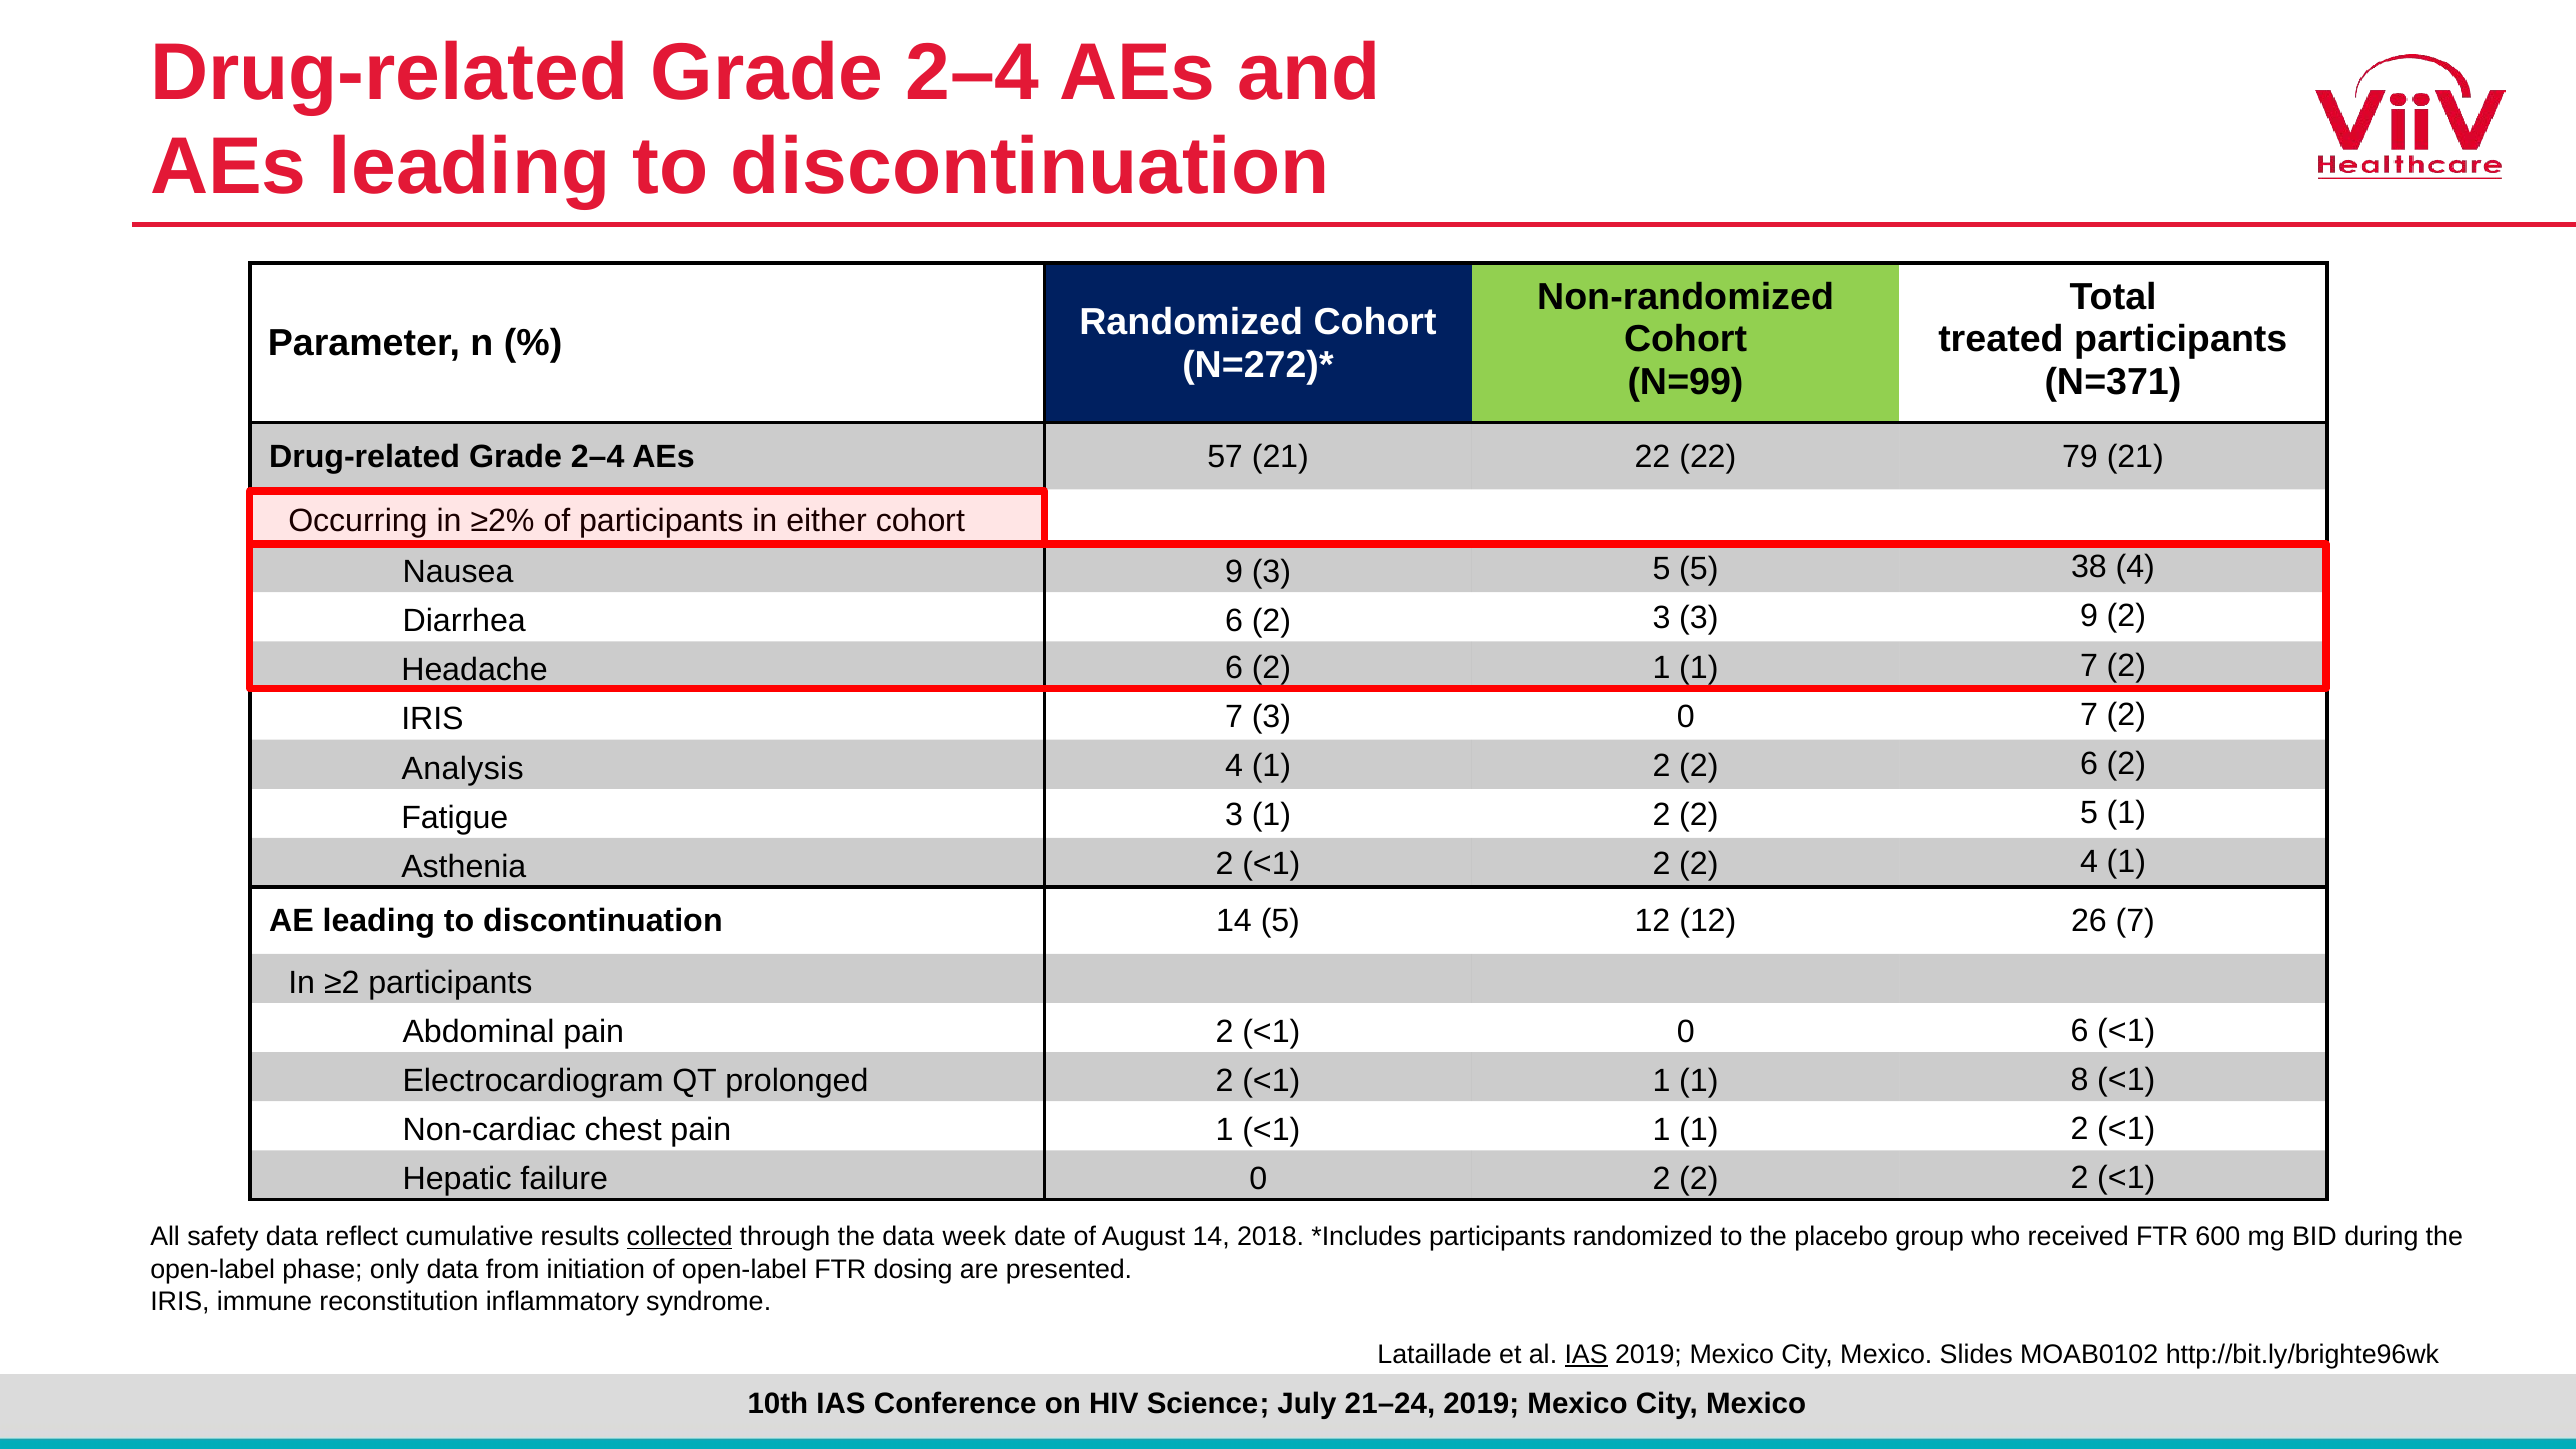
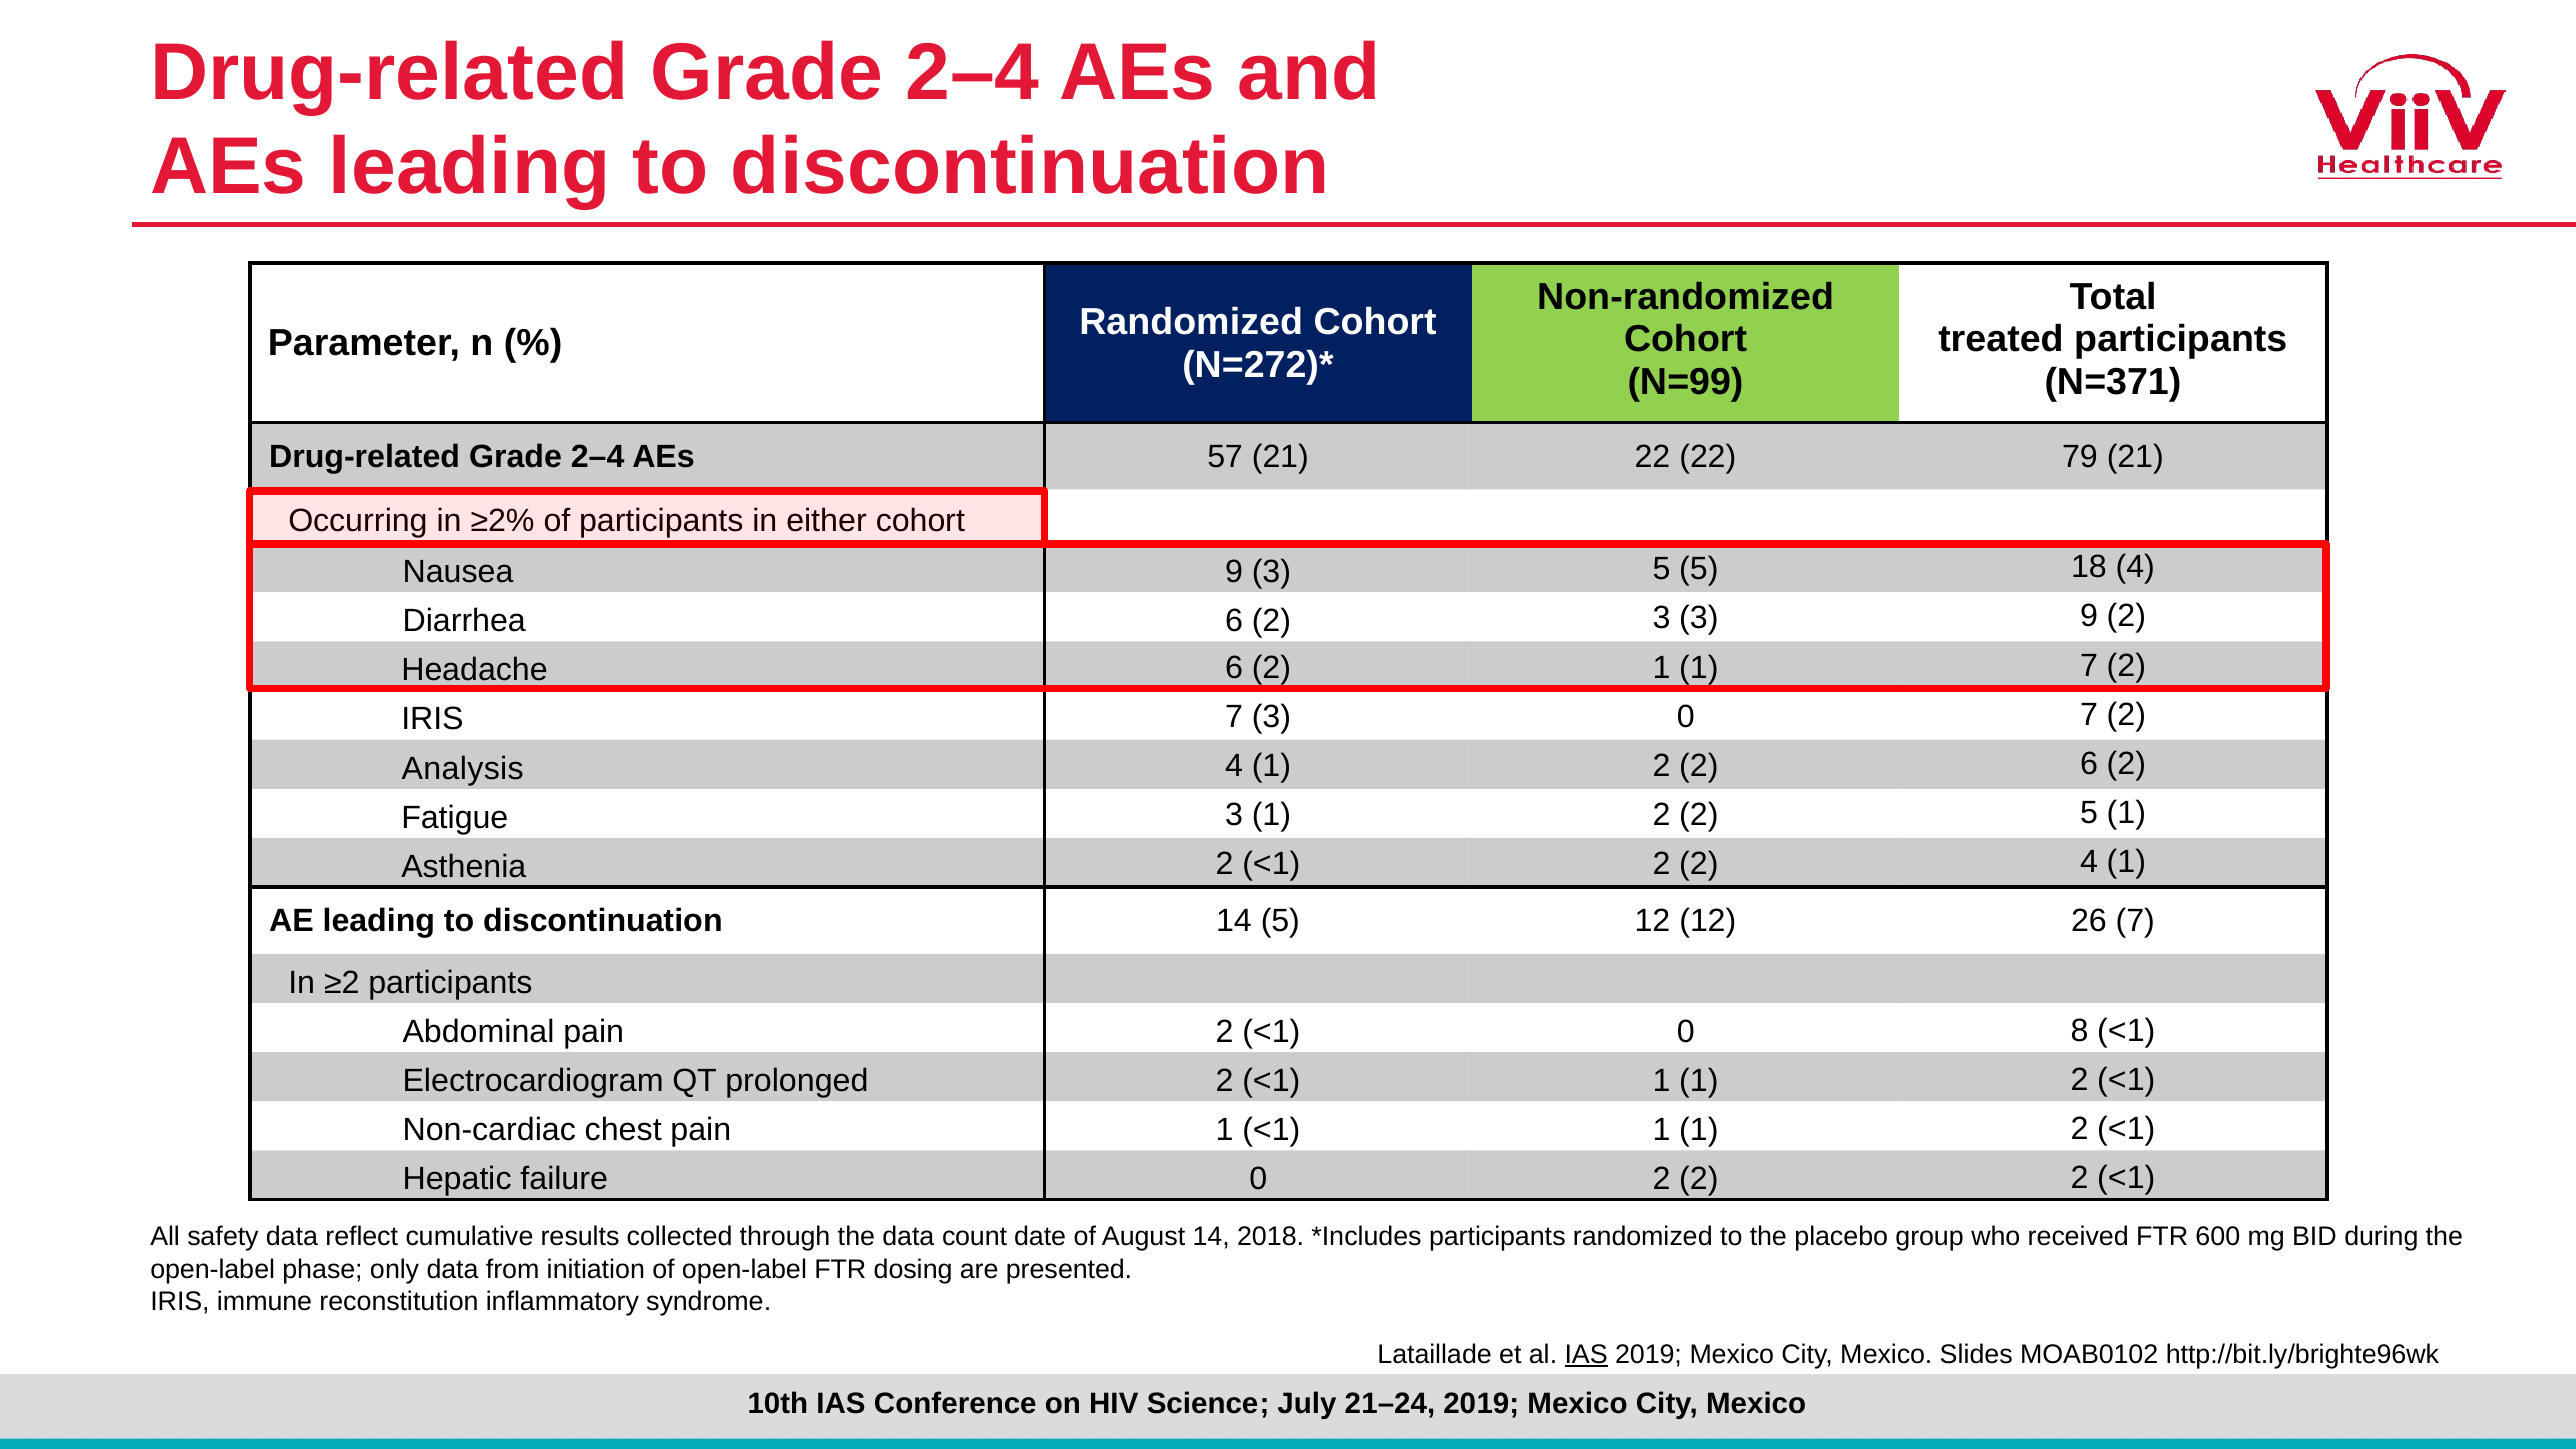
38: 38 -> 18 (2089, 567)
0 6: 6 -> 8 (2080, 1031)
8: 8 -> 2 (2080, 1080)
collected underline: present -> none (680, 1237)
week: week -> count (974, 1237)
